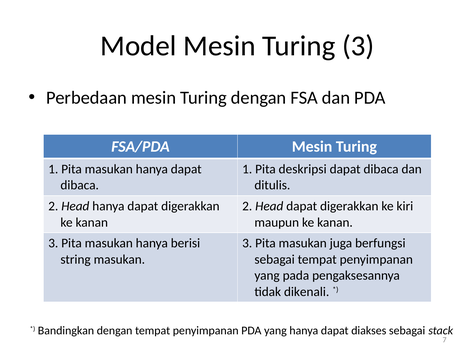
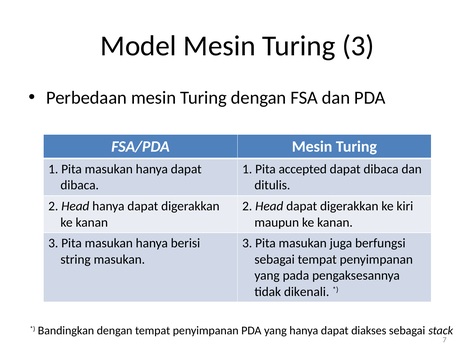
deskripsi: deskripsi -> accepted (303, 169)
